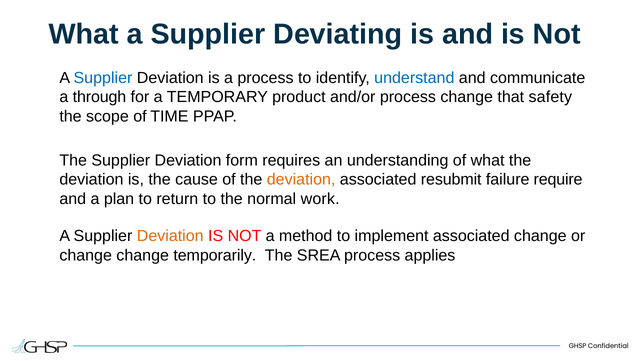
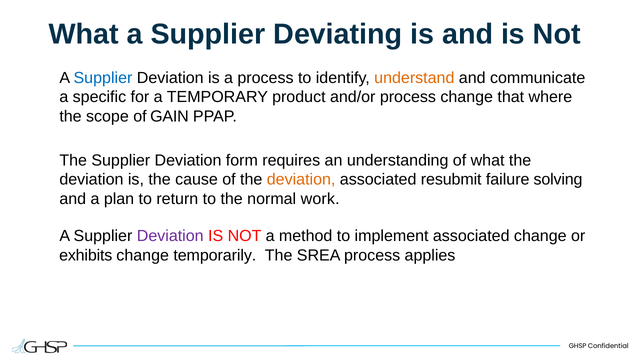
understand colour: blue -> orange (414, 78)
through: through -> specific (99, 97)
safety: safety -> where (550, 97)
TIME: TIME -> GAIN (169, 116)
require: require -> solving (558, 179)
Deviation colour: orange -> purple (170, 236)
change: change -> exhibits (86, 255)
